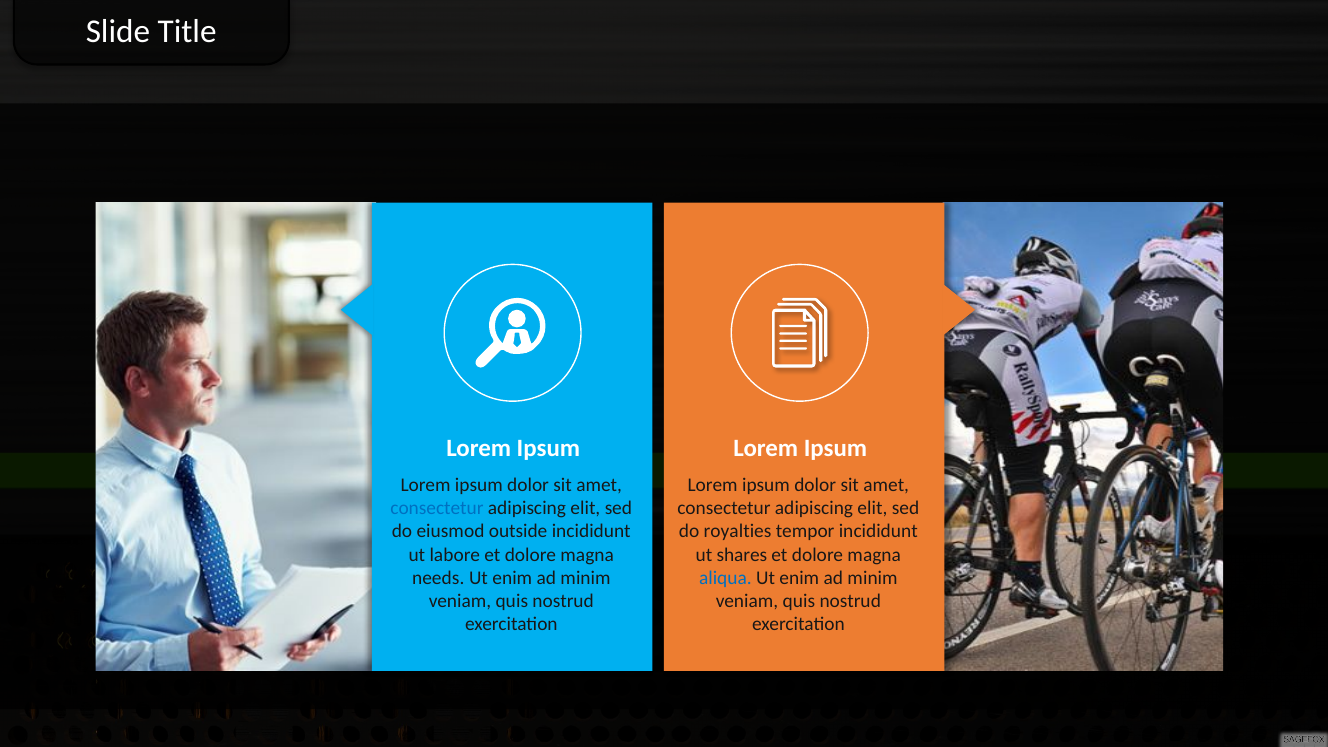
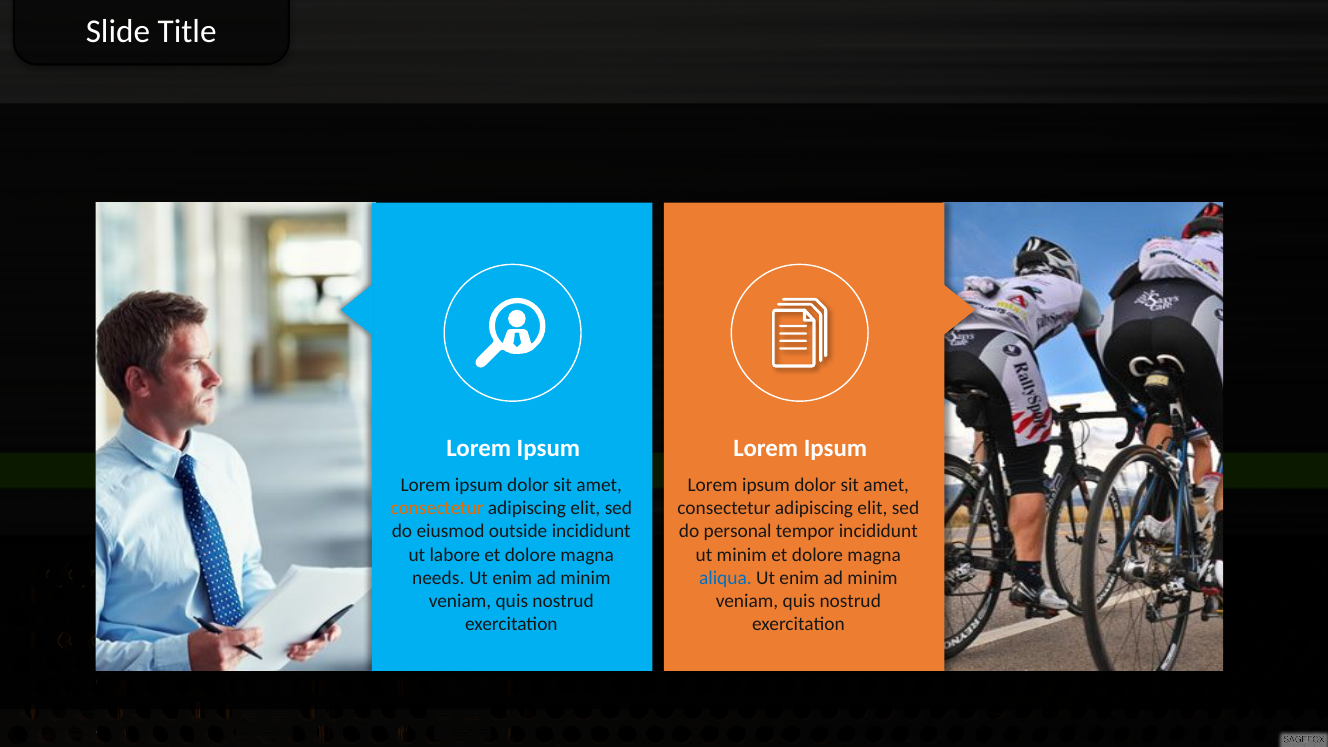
consectetur colour: blue -> orange (437, 508)
royalties: royalties -> personal (738, 531)
ut shares: shares -> minim (742, 555)
